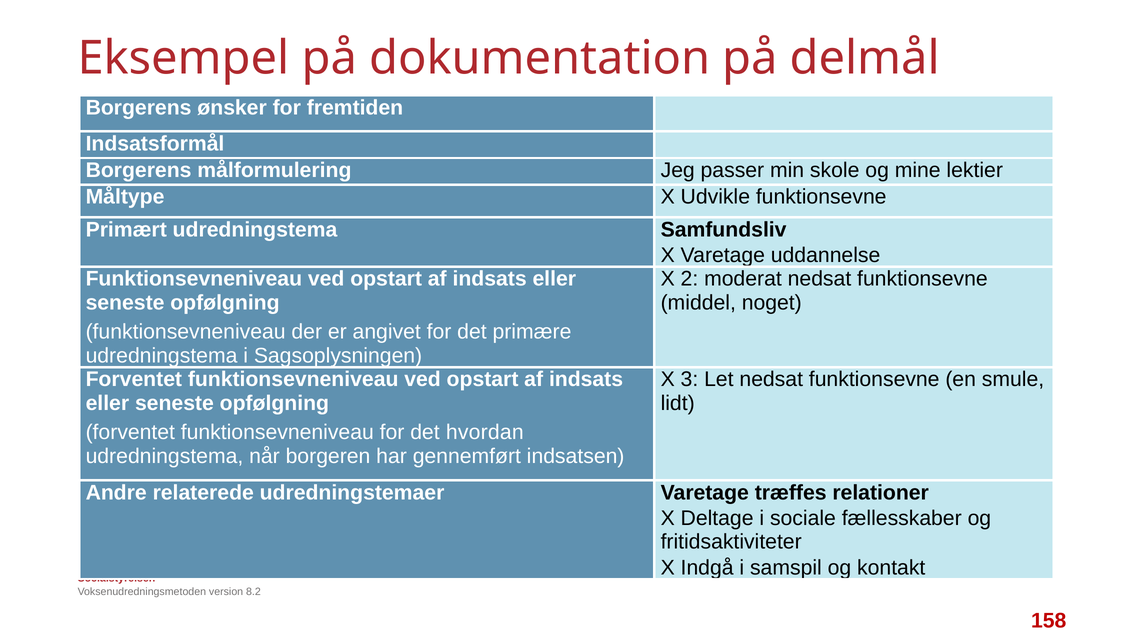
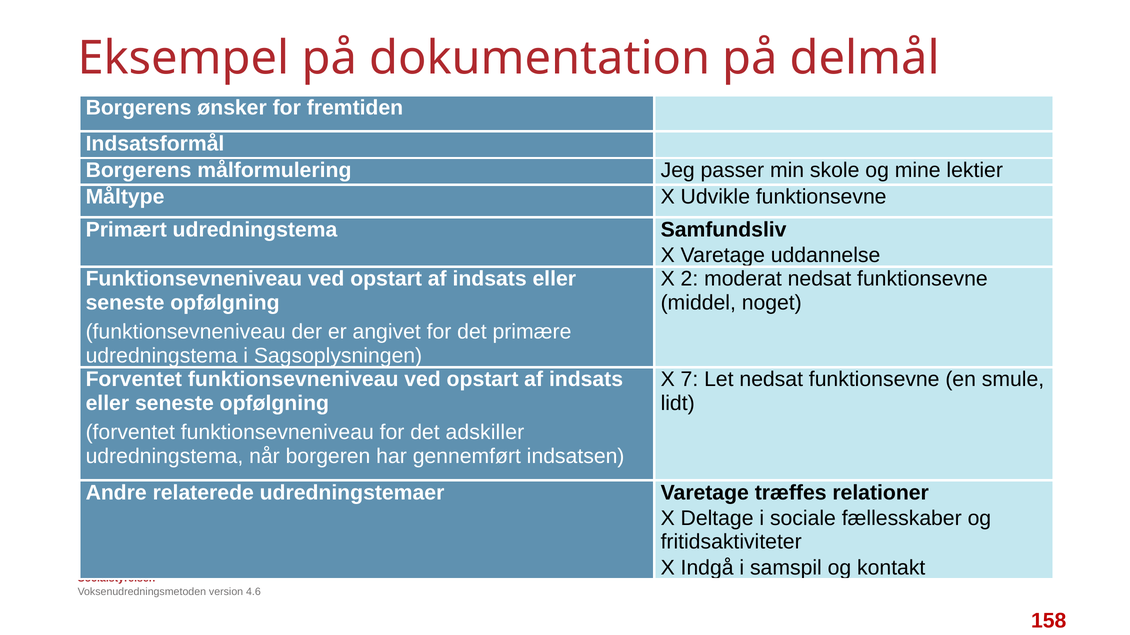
3: 3 -> 7 (689, 380)
hvordan: hvordan -> adskiller (485, 433)
8.2: 8.2 -> 4.6 (253, 592)
